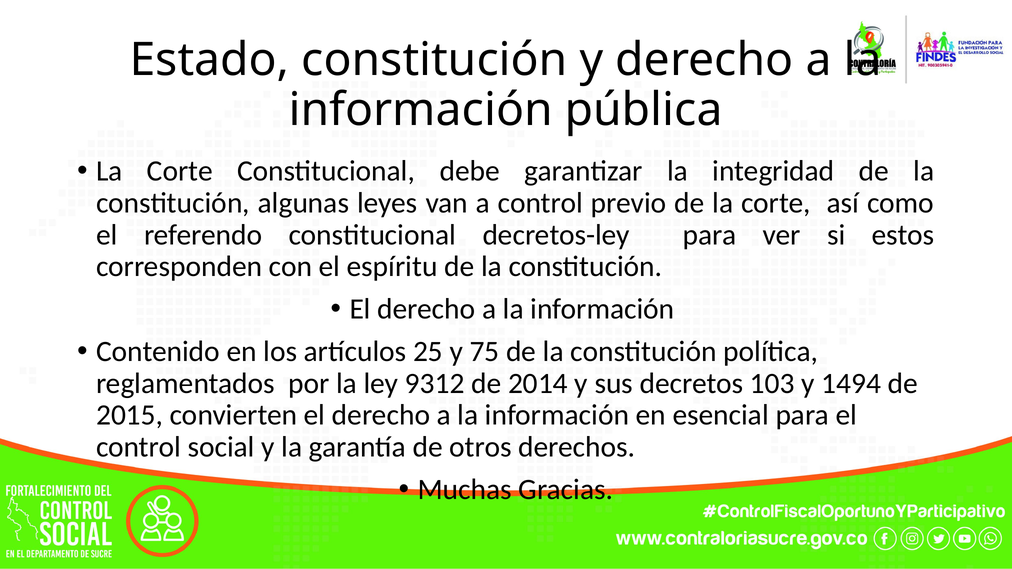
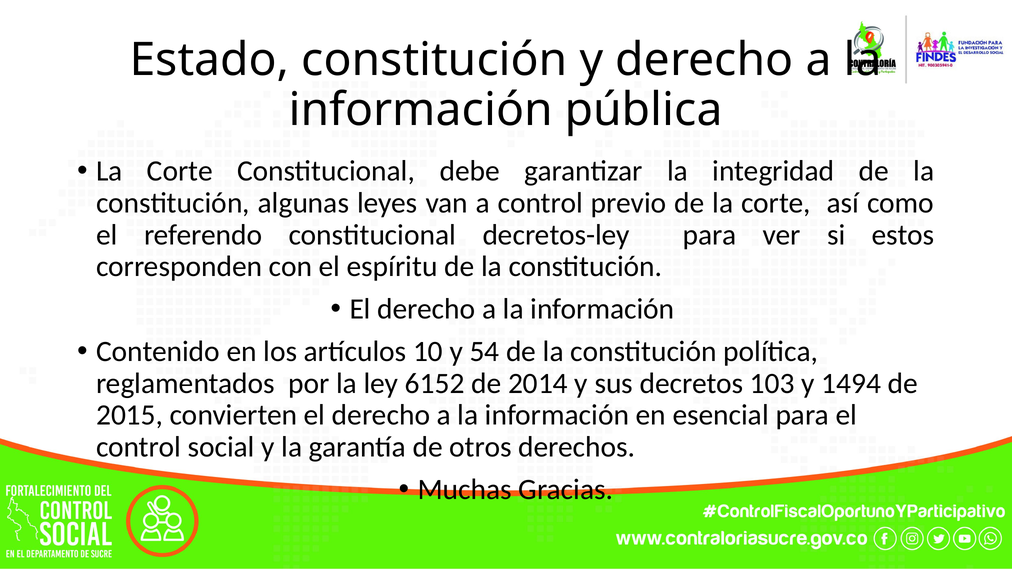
25: 25 -> 10 (428, 352)
75: 75 -> 54 (484, 352)
9312: 9312 -> 6152 (435, 383)
